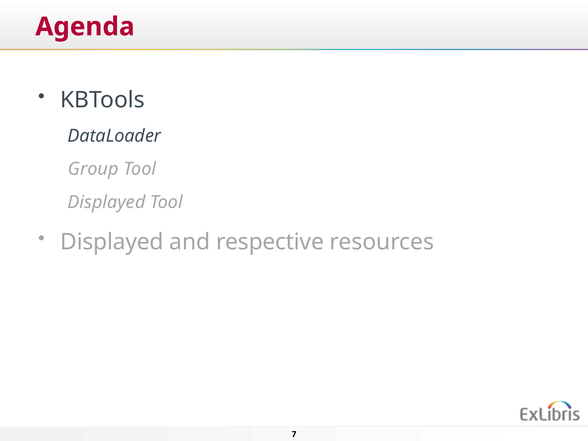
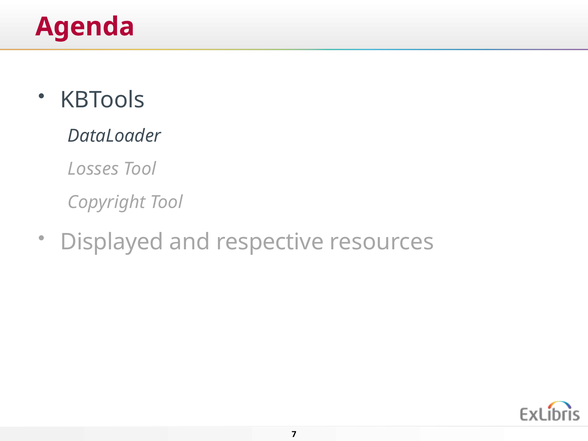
Group: Group -> Losses (93, 169)
Displayed: Displayed -> Copyright (107, 202)
